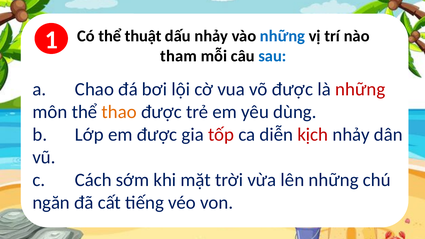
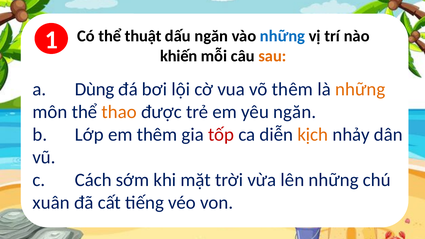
dấu nhảy: nhảy -> ngăn (211, 36)
tham: tham -> khiến (179, 56)
sau colour: blue -> orange (272, 56)
Chao: Chao -> Dùng (95, 89)
võ được: được -> thêm (292, 89)
những colour: red -> orange (360, 89)
yêu dùng: dùng -> ngăn (295, 112)
em được: được -> thêm (157, 135)
kịch colour: red -> orange (313, 135)
ngăn: ngăn -> xuân (51, 203)
